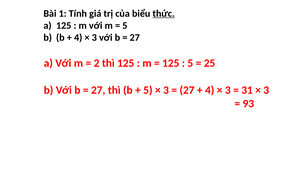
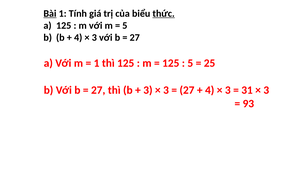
Bài underline: none -> present (50, 13)
2: 2 -> 1 (97, 63)
5: 5 -> 3 (148, 90)
